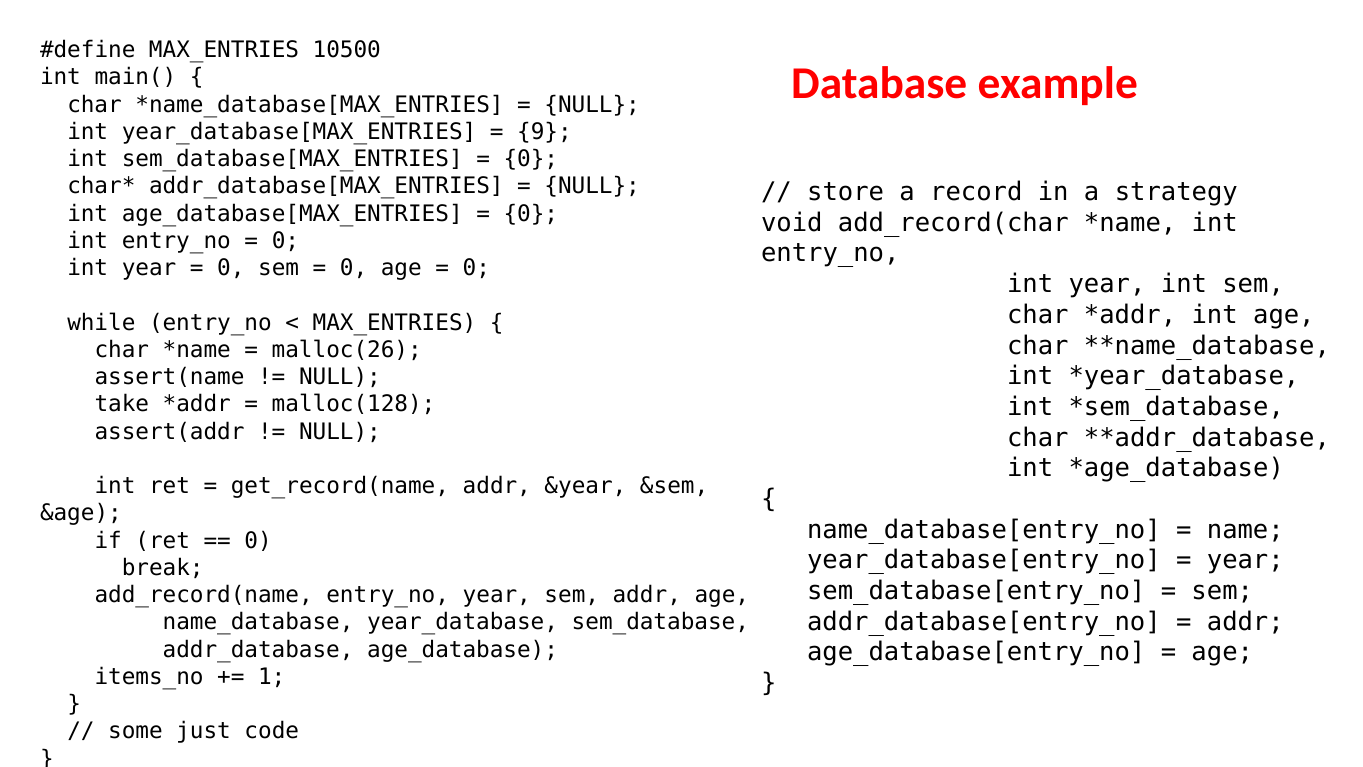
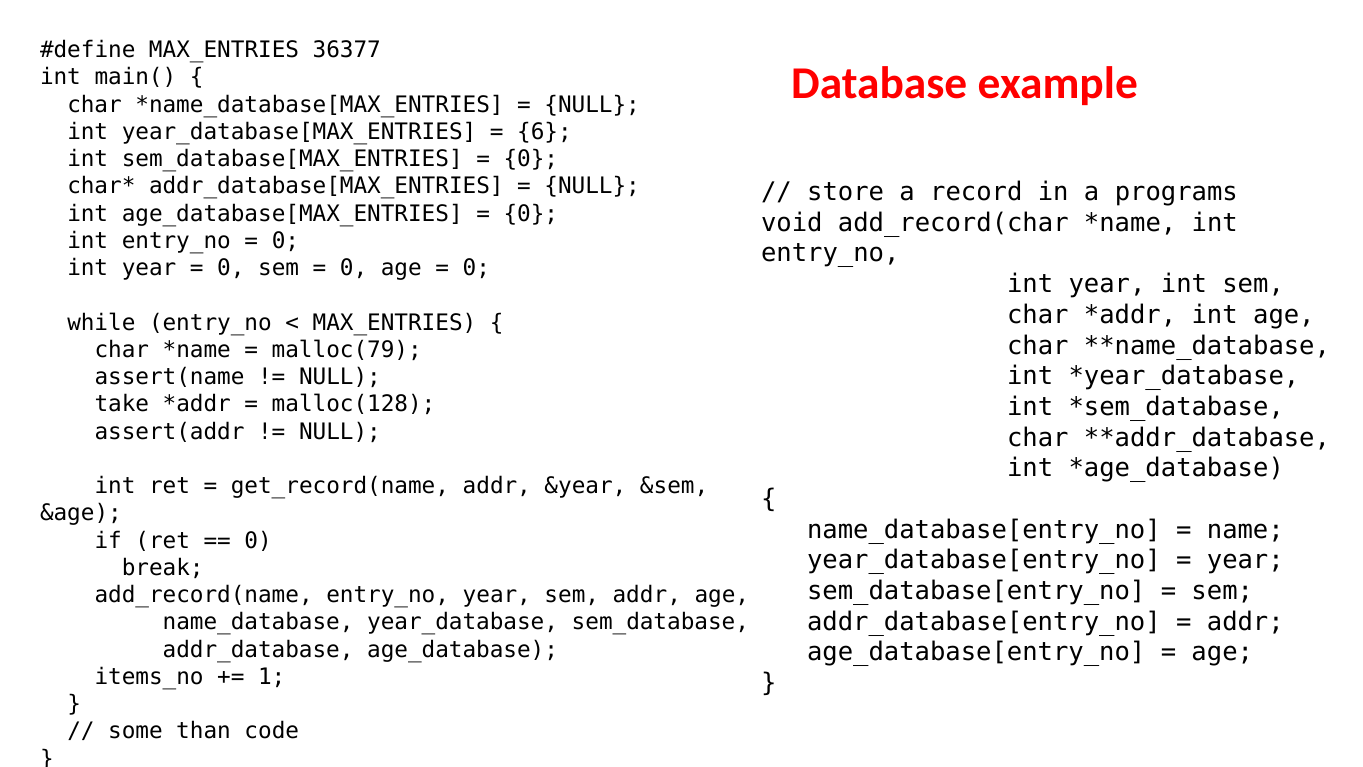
10500: 10500 -> 36377 (347, 50)
9: 9 -> 6 (544, 132)
strategy: strategy -> programs (1176, 192)
malloc(26: malloc(26 -> malloc(79 (347, 350)
just: just -> than (204, 731)
